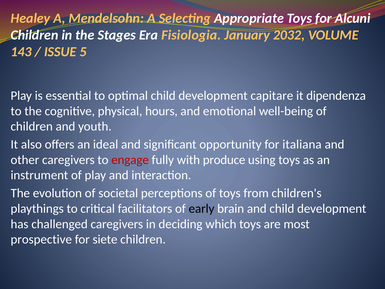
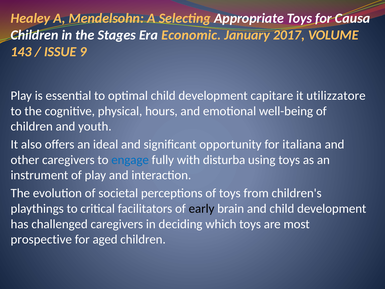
Alcuni: Alcuni -> Causa (353, 18)
Fisiologia: Fisiologia -> Economic (191, 35)
2032: 2032 -> 2017 (289, 35)
5: 5 -> 9 (83, 52)
dipendenza: dipendenza -> utilizzatore (336, 96)
engage colour: red -> blue (130, 160)
produce: produce -> disturba (224, 160)
siete: siete -> aged (105, 239)
